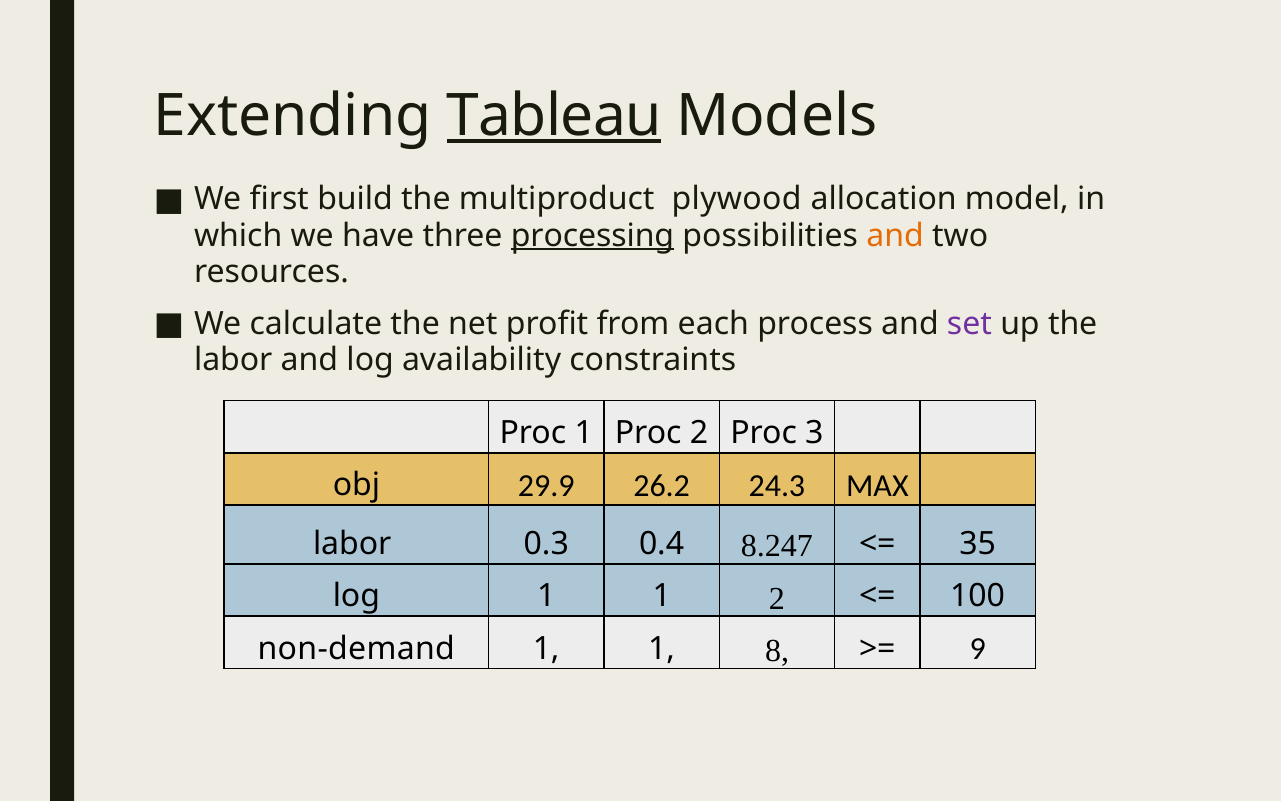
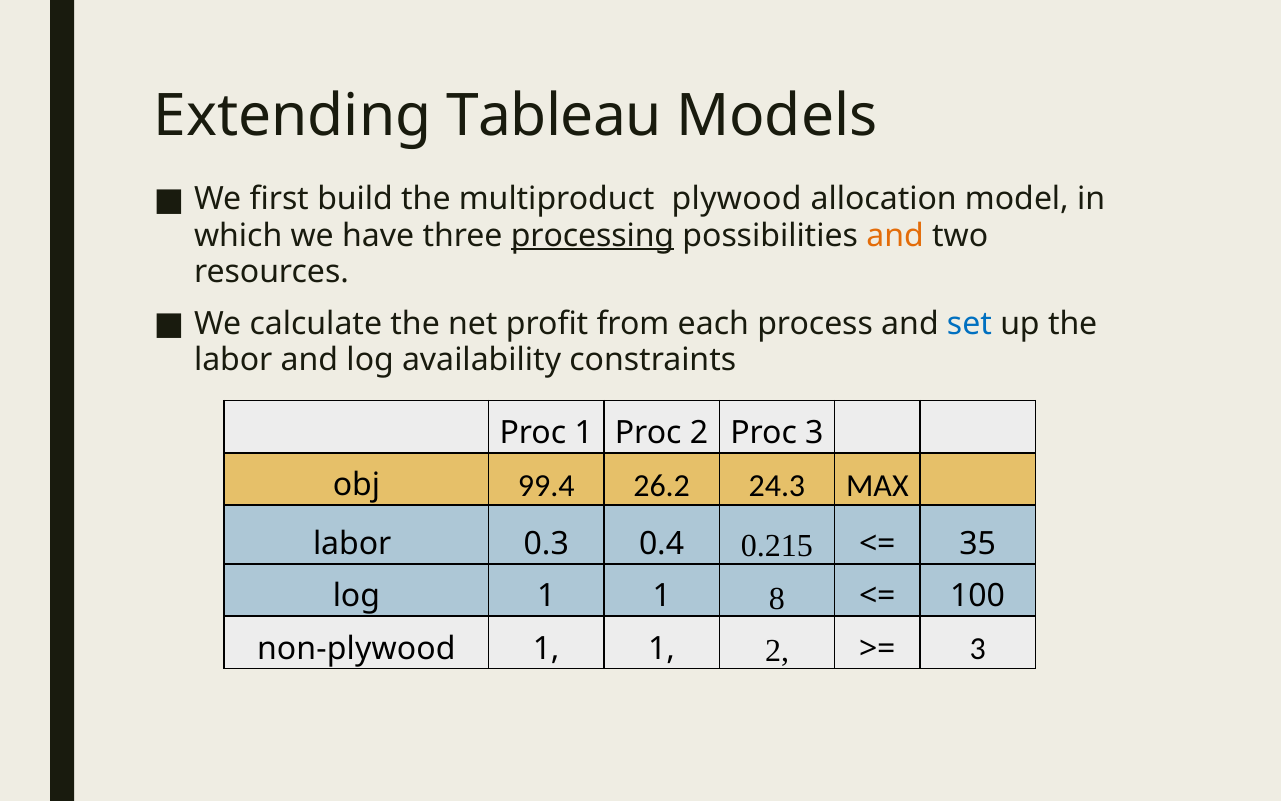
Tableau underline: present -> none (554, 116)
set colour: purple -> blue (969, 324)
29.9: 29.9 -> 99.4 (546, 486)
8.247: 8.247 -> 0.215 (777, 546)
2: 2 -> 8 (777, 598)
non-demand: non-demand -> non-plywood (356, 648)
1 8: 8 -> 2 (777, 651)
9: 9 -> 3 (978, 649)
